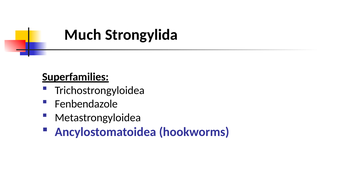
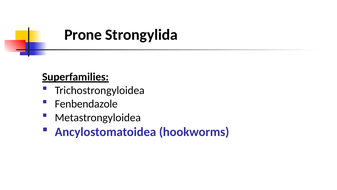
Much: Much -> Prone (83, 35)
